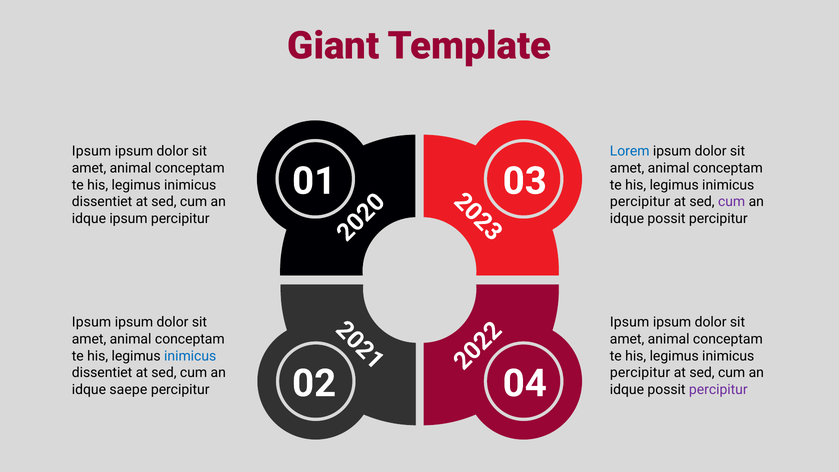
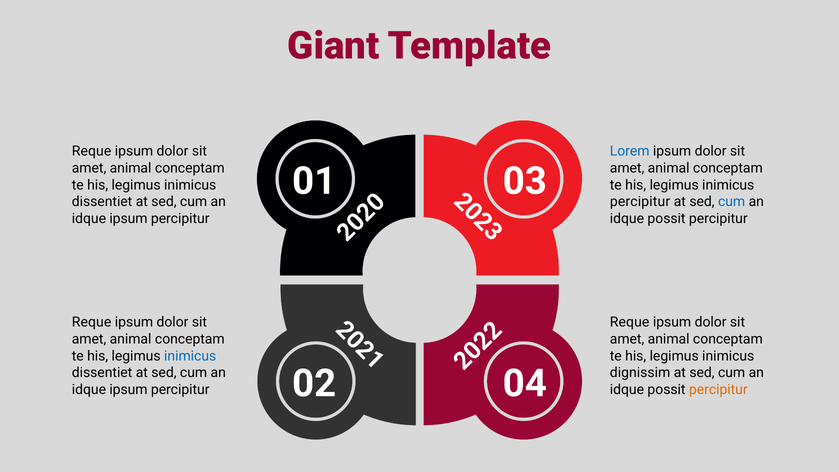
Ipsum: Ipsum -> Reque (92, 151)
cum colour: purple -> blue (732, 202)
Ipsum: Ipsum -> Reque (92, 322)
Ipsum: Ipsum -> Reque (630, 322)
percipitur: percipitur -> dignissim (640, 373)
saepe: saepe -> ipsum (128, 389)
percipitur colour: purple -> orange (718, 389)
